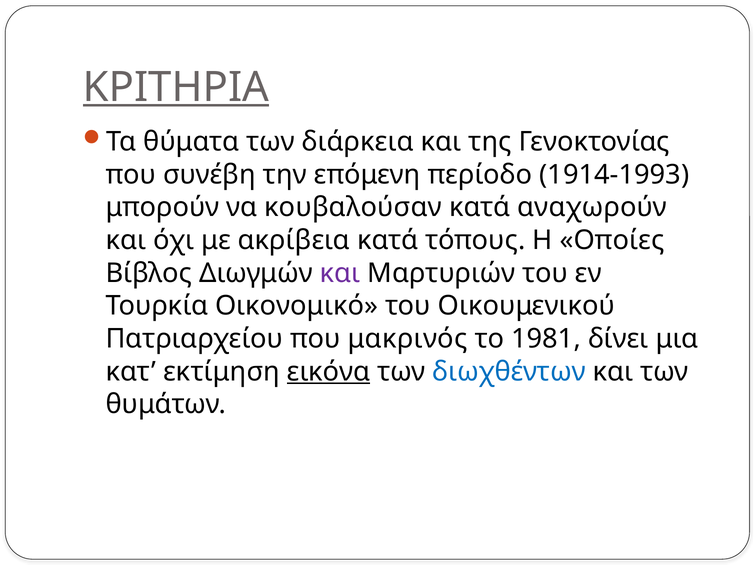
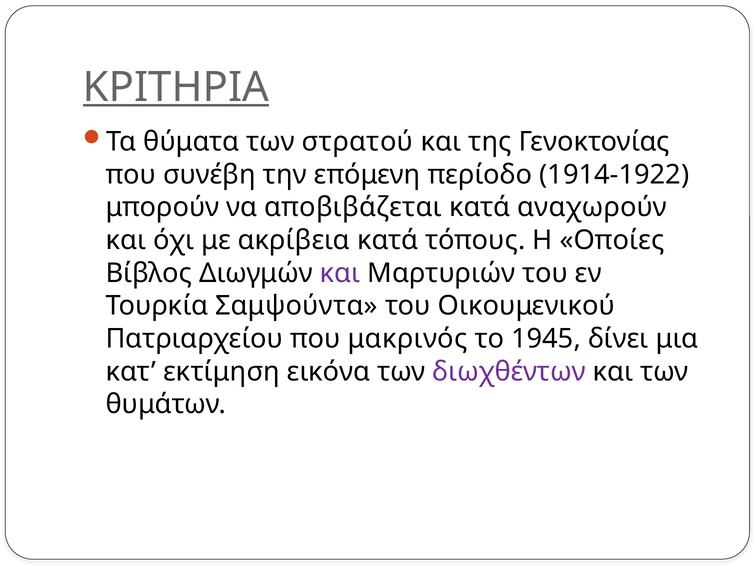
διάρκεια: διάρκεια -> στρατού (358, 142)
1914-1993: 1914-1993 -> 1914-1922 (614, 174)
κουβαλούσαν: κουβαλούσαν -> αποβιβάζεται (353, 207)
Οικονομικό: Οικονομικό -> Σαμψούντα (296, 306)
1981: 1981 -> 1945 (546, 338)
εικόνα underline: present -> none (329, 371)
διωχθέντων colour: blue -> purple (509, 371)
